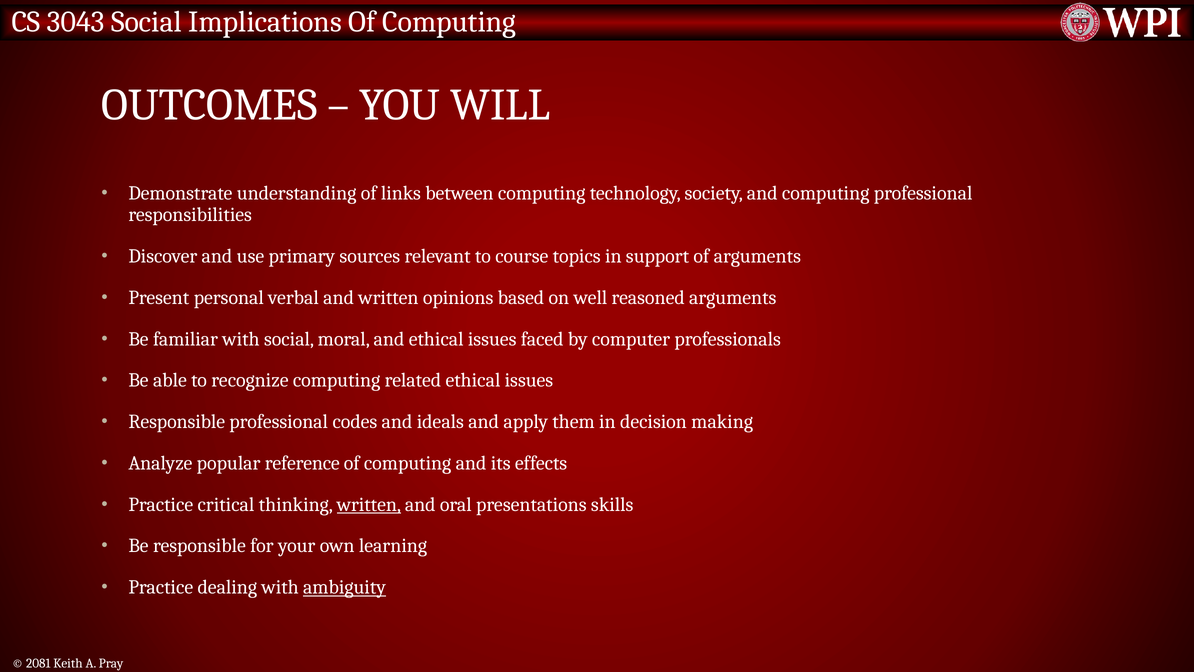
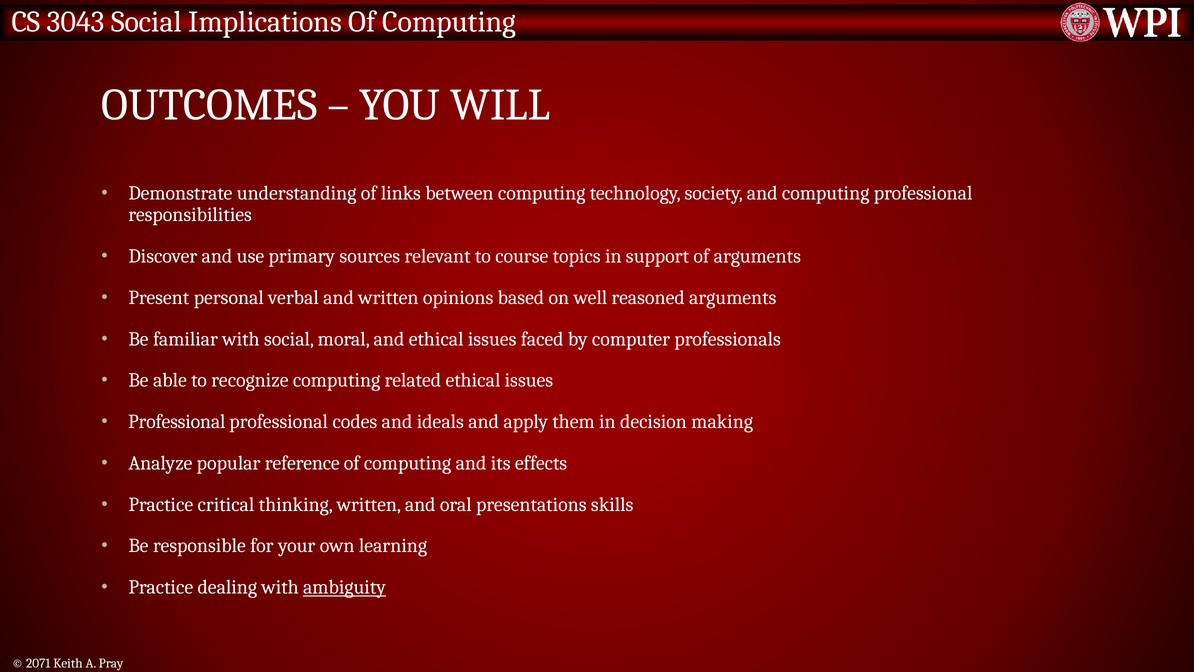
Responsible: Responsible -> Professional (177, 422)
written underline: present -> none (369, 504)
2081: 2081 -> 2071 (38, 663)
